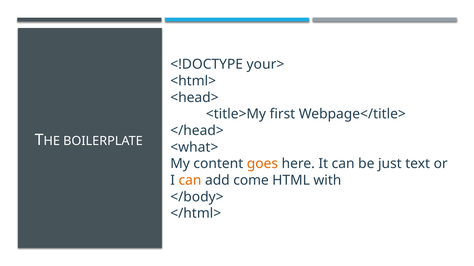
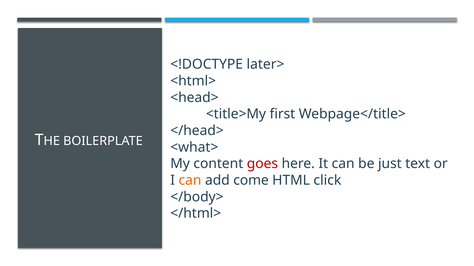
your>: your> -> later> (265, 64)
goes colour: orange -> red (262, 164)
with: with -> click (327, 181)
